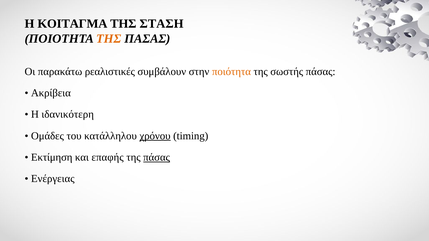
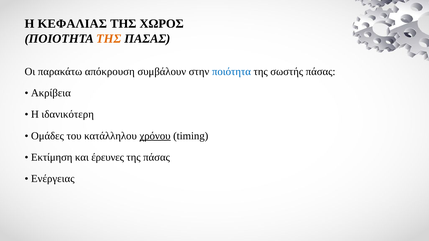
ΚΟΙΤΑΓΜΑ: ΚΟΙΤΑΓΜΑ -> ΚΕΦΑΛΙΑΣ (72, 24)
ΣΤΑΣΗ: ΣΤΑΣΗ -> ΧΩΡΟΣ (162, 24)
ρεαλιστικές: ρεαλιστικές -> απόκρουση (110, 72)
ποιότητα colour: orange -> blue (231, 72)
επαφής: επαφής -> έρευνες (108, 157)
πάσας underline: present -> none (157, 157)
